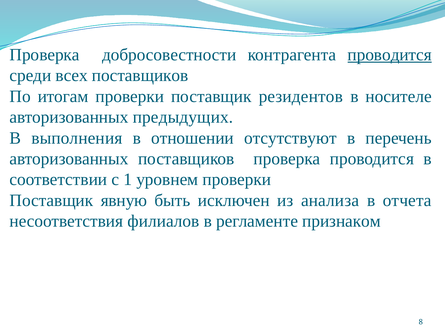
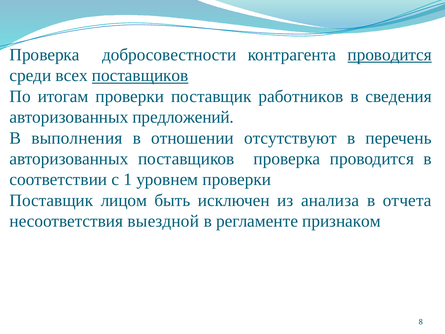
поставщиков underline: none -> present (140, 76)
резидентов: резидентов -> работников (301, 96)
носителе: носителе -> сведения (399, 96)
предыдущих: предыдущих -> предложений (183, 117)
явную: явную -> лицом (124, 200)
филиалов: филиалов -> выездной (163, 221)
